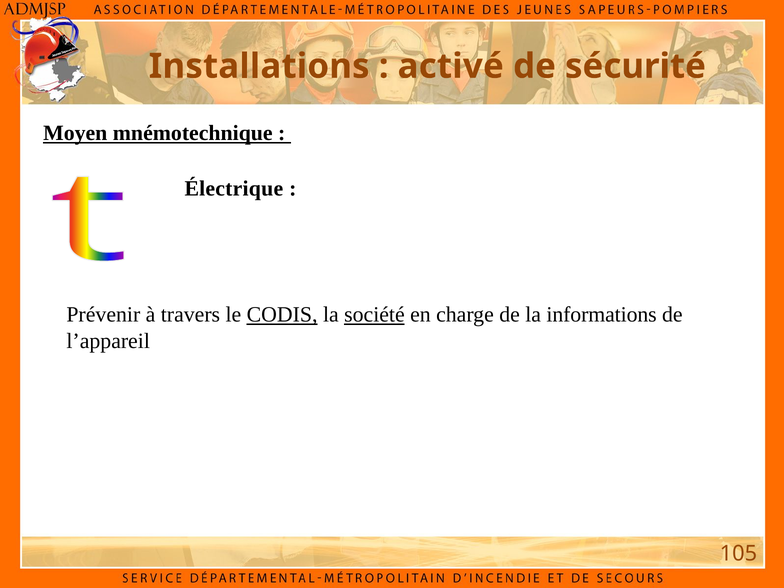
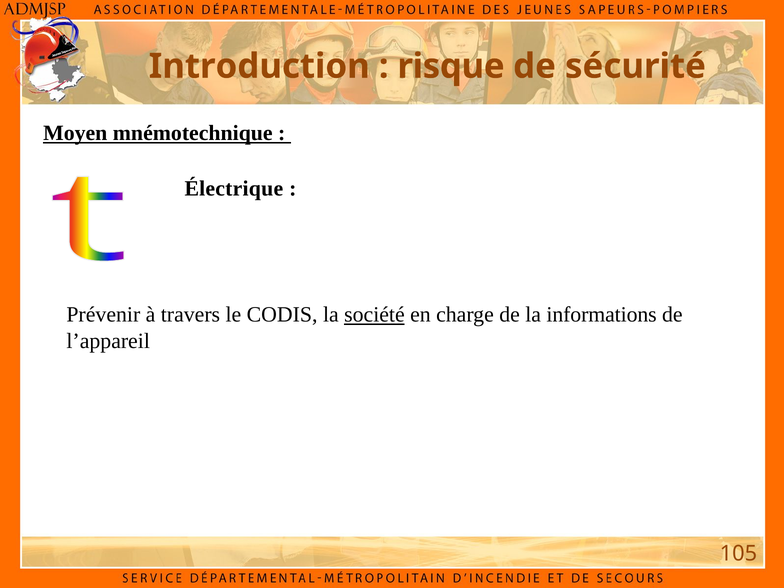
Installations: Installations -> Introduction (259, 66)
activé: activé -> risque (451, 66)
CODIS underline: present -> none (282, 315)
